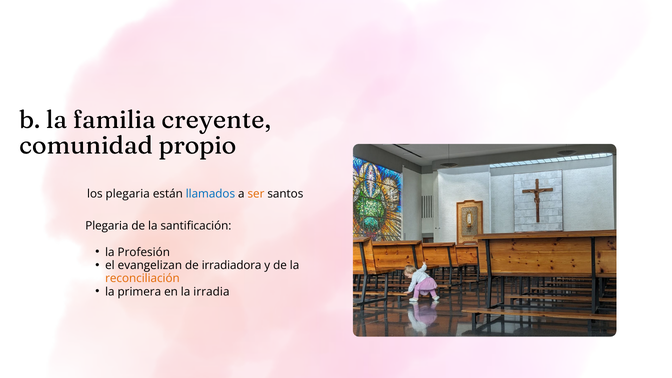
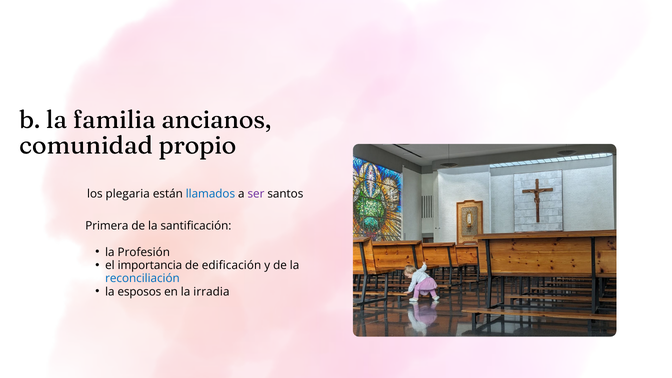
creyente: creyente -> ancianos (216, 120)
ser colour: orange -> purple (256, 194)
Plegaria: Plegaria -> Primera (107, 226)
evangelizan: evangelizan -> importancia (150, 265)
irradiadora: irradiadora -> edificación (231, 265)
reconciliación colour: orange -> blue (142, 279)
primera: primera -> esposos (139, 292)
